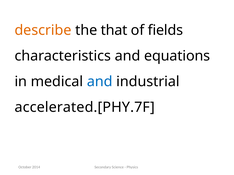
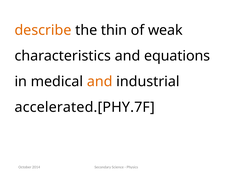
that: that -> thin (114, 30)
fields: fields -> weak (165, 30)
and colour: blue -> orange (100, 82)
